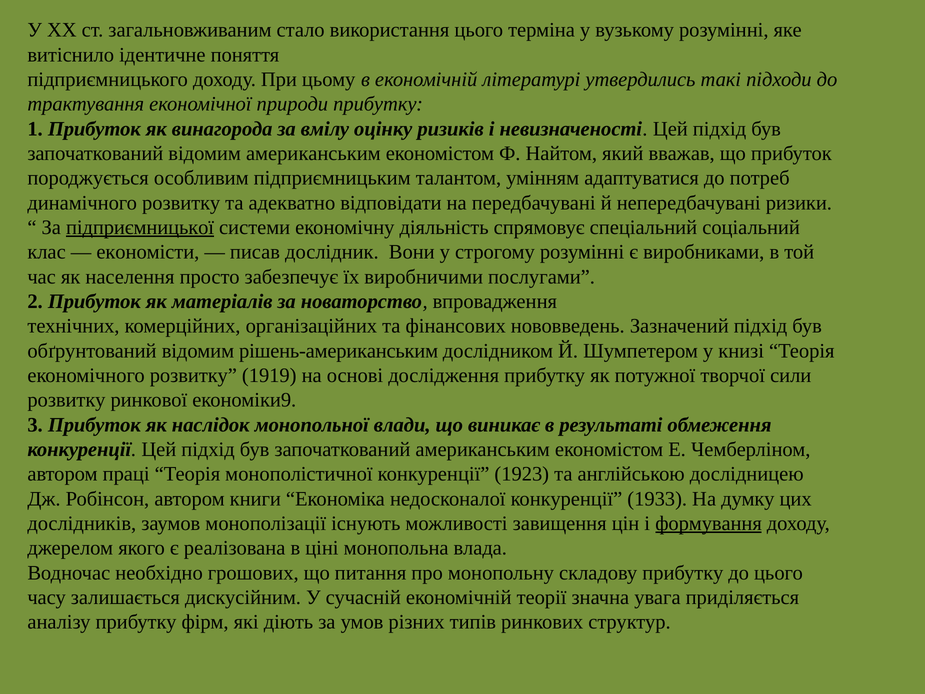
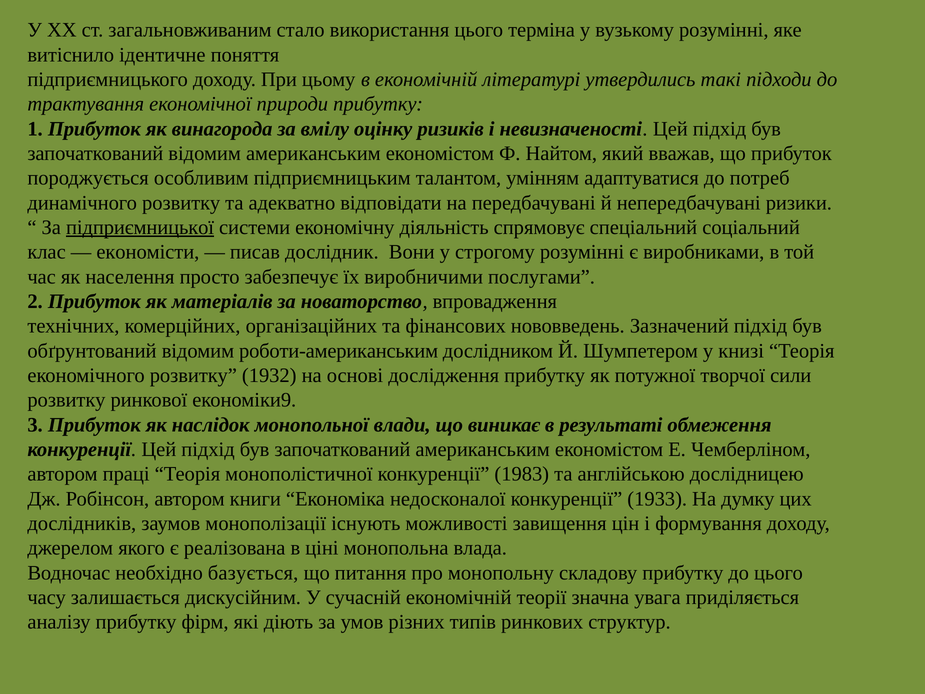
рішень-американським: рішень-американським -> роботи-американським (339, 351)
1919: 1919 -> 1932 (269, 375)
1923: 1923 -> 1983 (522, 474)
формування underline: present -> none (709, 523)
грошових: грошових -> базується (253, 573)
